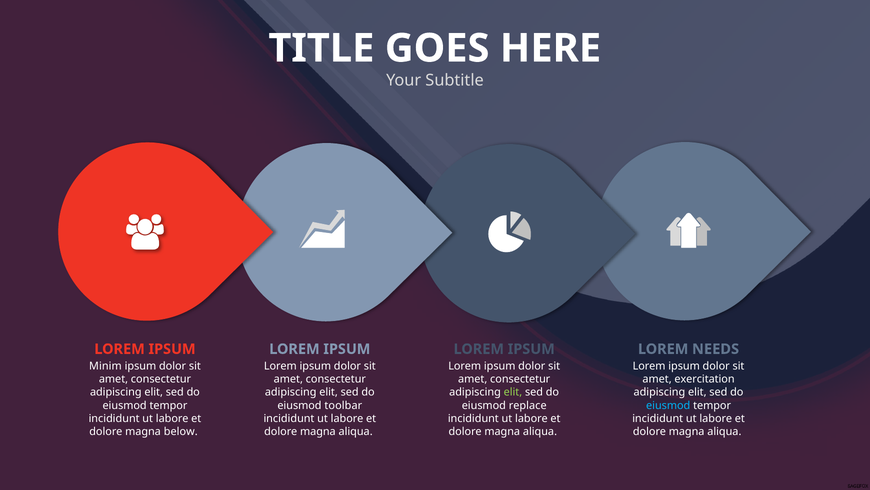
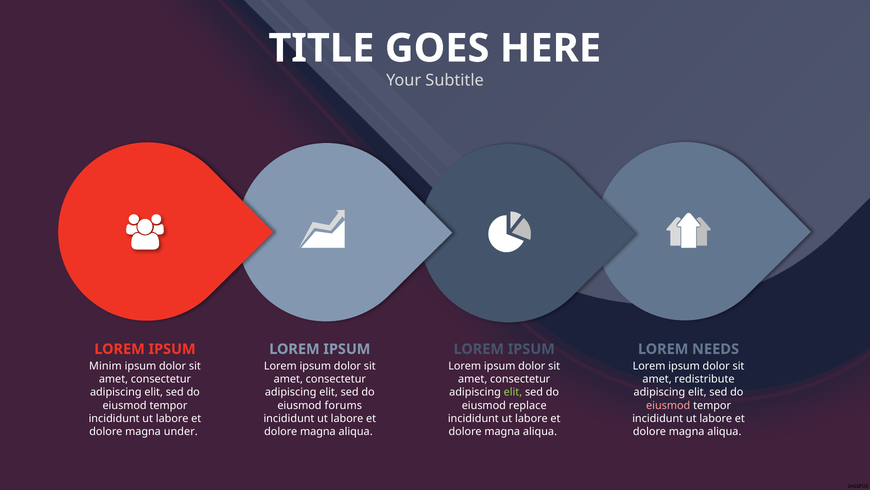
exercitation: exercitation -> redistribute (705, 379)
toolbar: toolbar -> forums (343, 405)
eiusmod colour: light blue -> pink (668, 405)
below: below -> under (181, 431)
